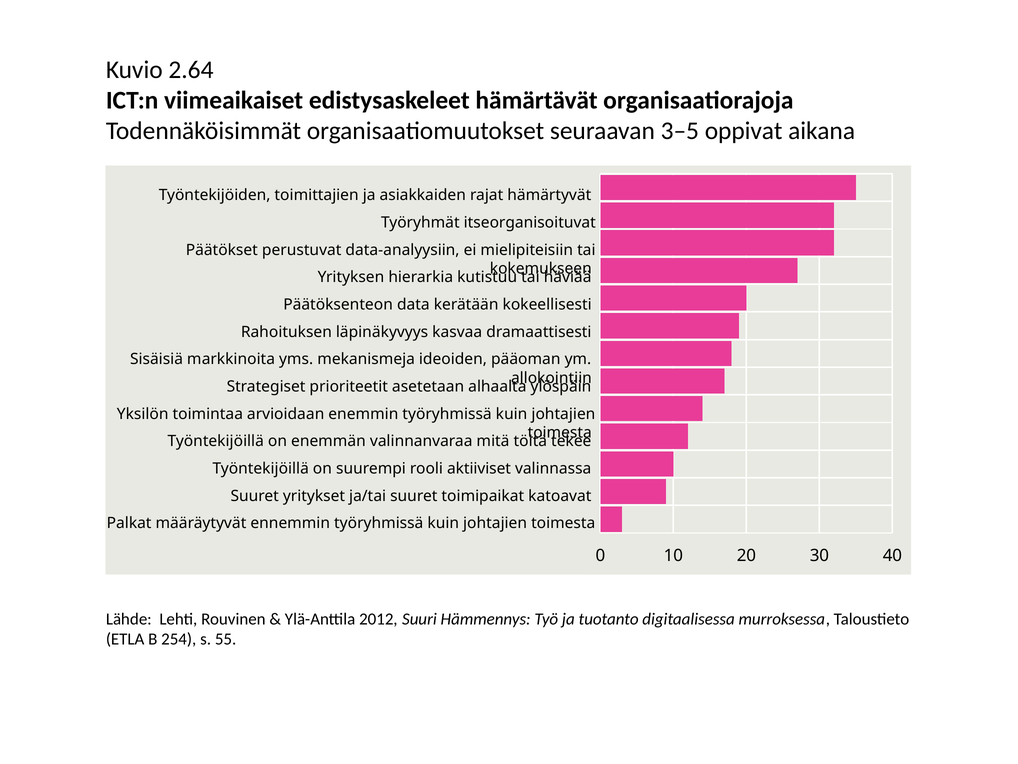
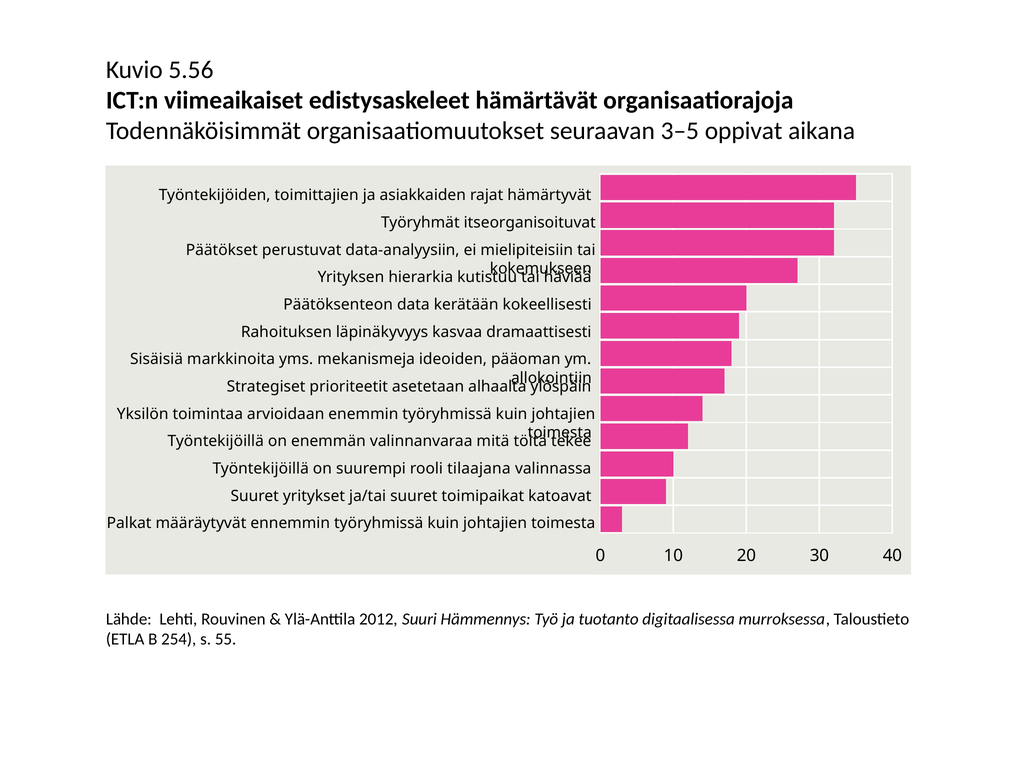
2.64: 2.64 -> 5.56 (191, 70)
aktiiviset: aktiiviset -> tilaajana (479, 468)
